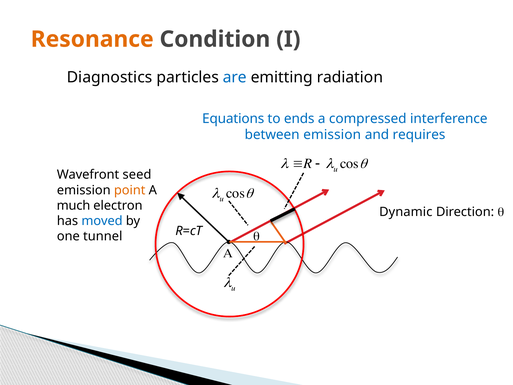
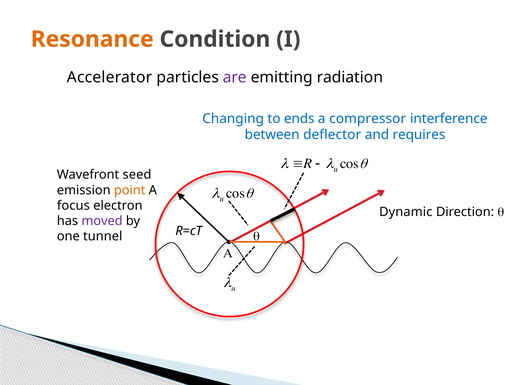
Diagnostics: Diagnostics -> Accelerator (110, 77)
are colour: blue -> purple (235, 77)
Equations: Equations -> Changing (233, 118)
compressed: compressed -> compressor (368, 118)
between emission: emission -> deflector (332, 135)
much: much -> focus (73, 205)
moved colour: blue -> purple (102, 221)
